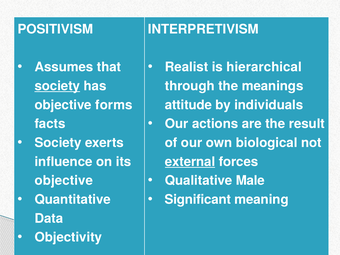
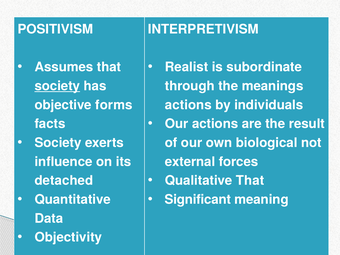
hierarchical: hierarchical -> subordinate (264, 67)
attitude: attitude -> actions (188, 105)
external underline: present -> none (190, 162)
Qualitative Male: Male -> That (250, 181)
objective: objective -> detached (64, 181)
